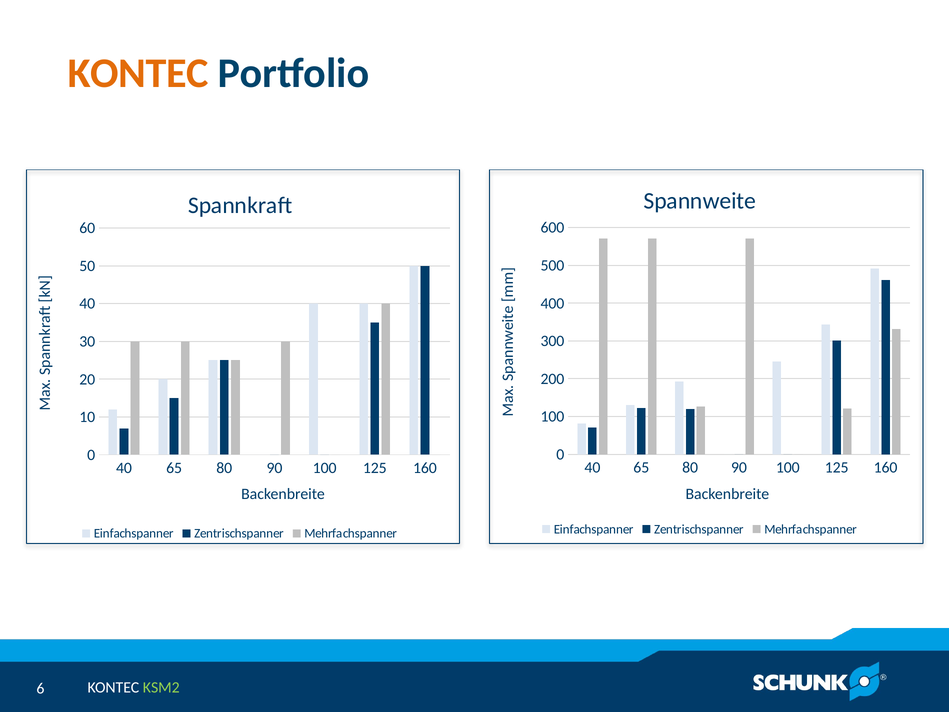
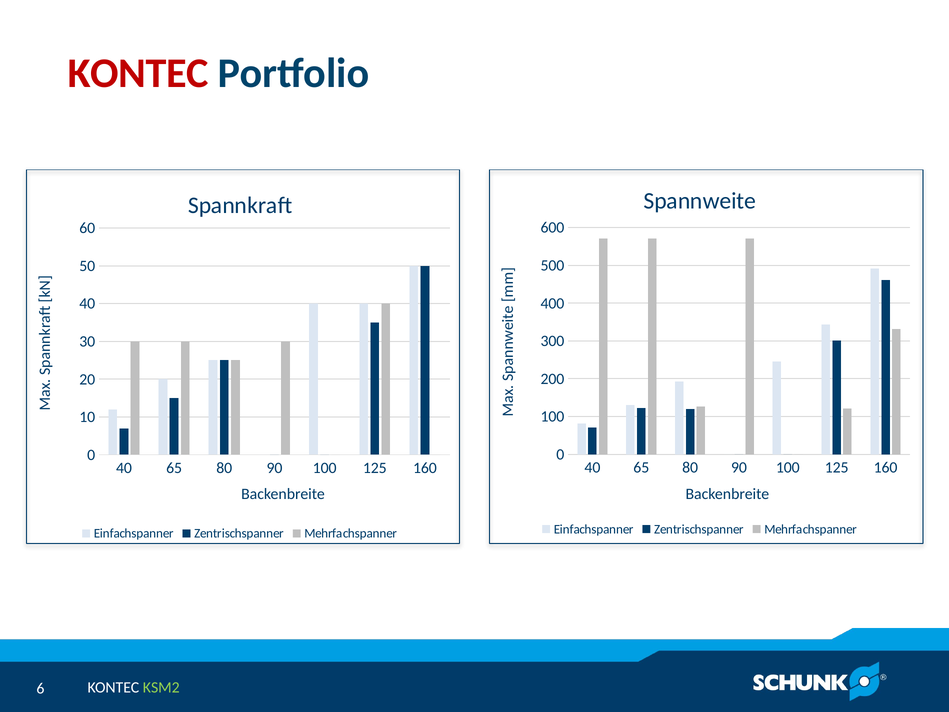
KONTEC colour: orange -> red (138, 73)
